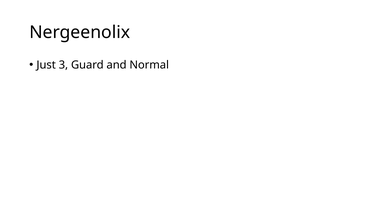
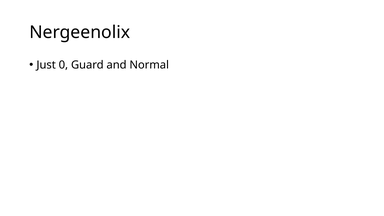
3: 3 -> 0 (63, 65)
